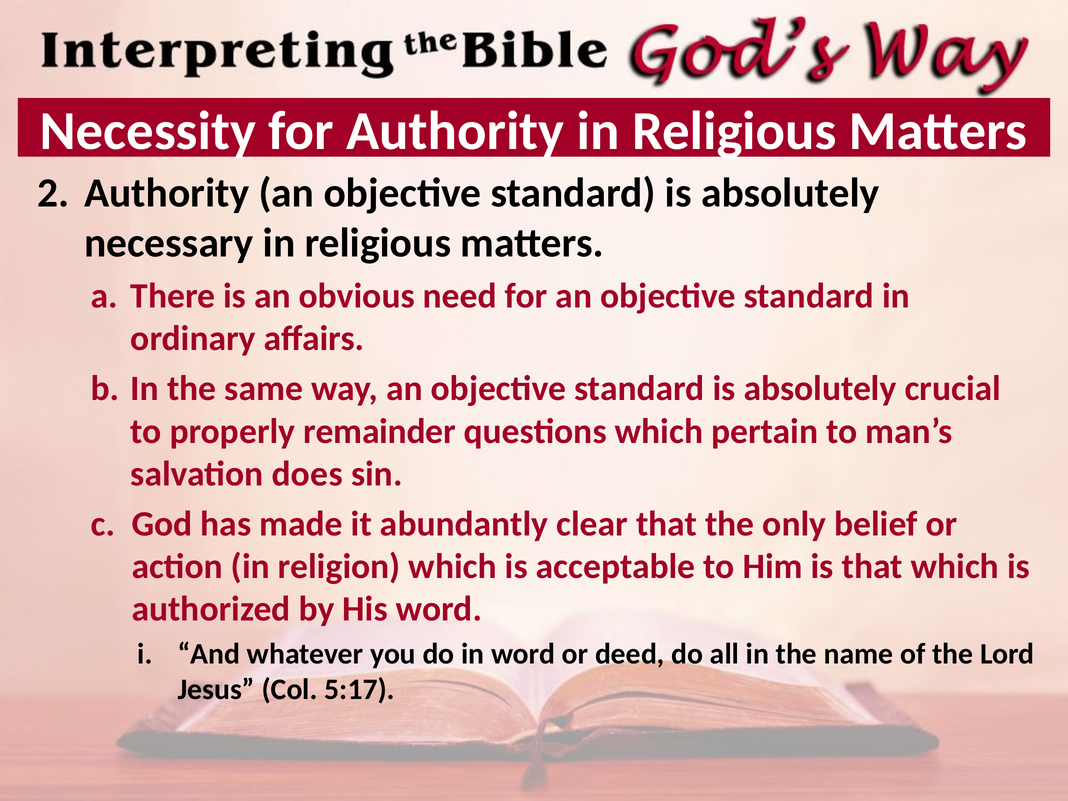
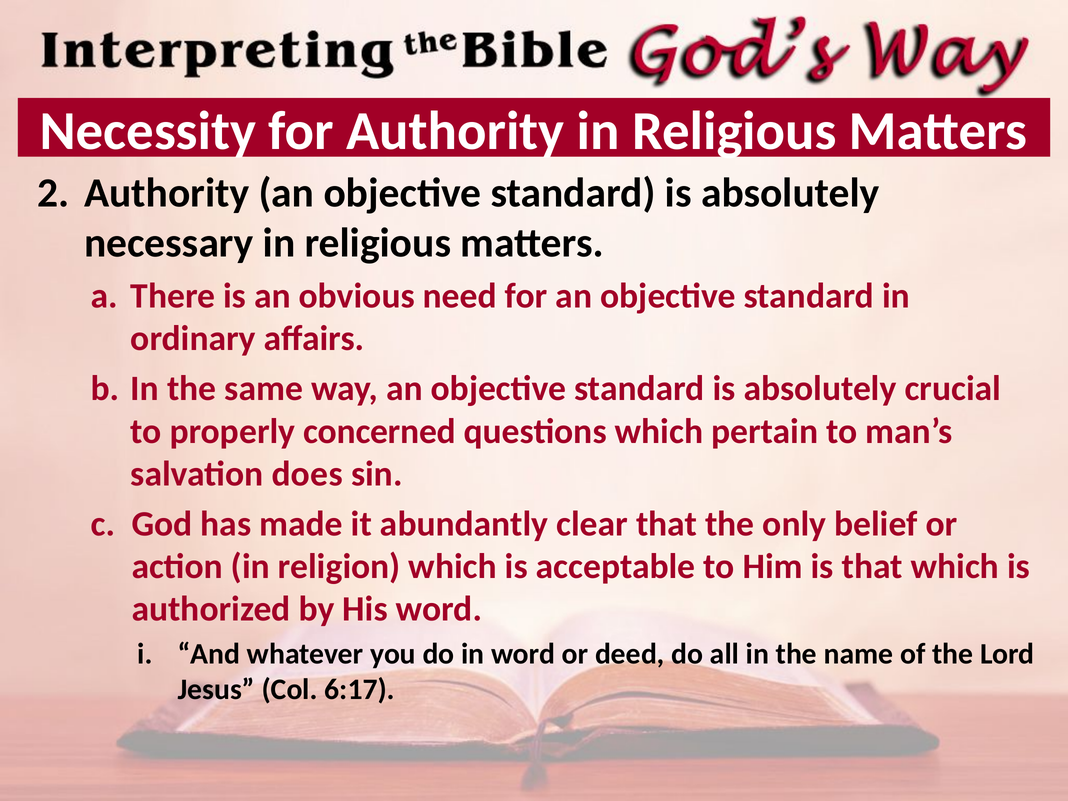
remainder: remainder -> concerned (380, 431)
5:17: 5:17 -> 6:17 (360, 690)
